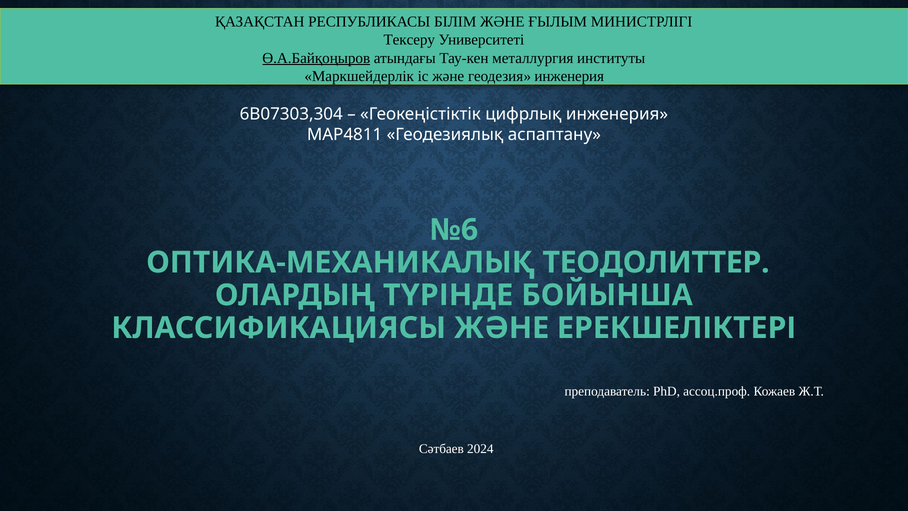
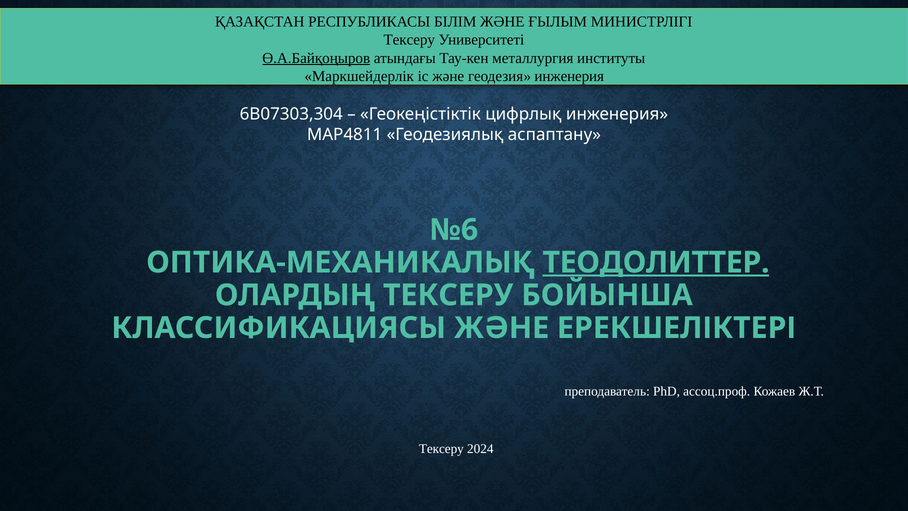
ТЕОДОЛИТТЕР underline: none -> present (656, 262)
ОЛАРДЫҢ ТҮРІНДЕ: ТҮРІНДЕ -> ТЕКСЕРУ (448, 295)
Сәтбаев: Сәтбаев -> Тексеру (441, 449)
